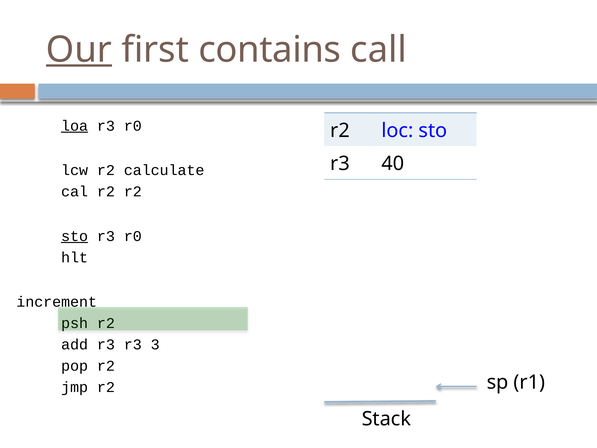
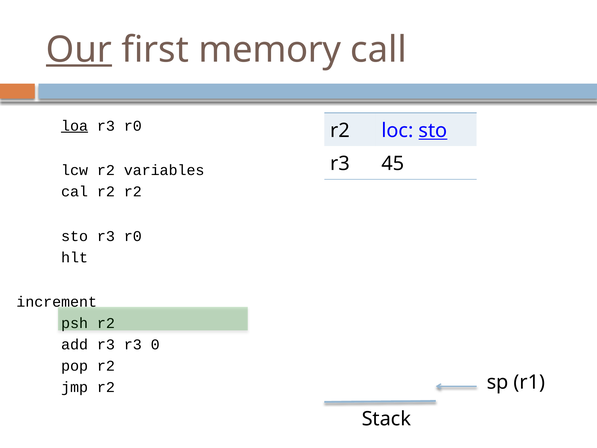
contains: contains -> memory (270, 50)
sto underline: none -> present (433, 130)
40: 40 -> 45 (393, 164)
calculate: calculate -> variables (164, 170)
sto underline: present -> none (75, 236)
3: 3 -> 0 (155, 344)
